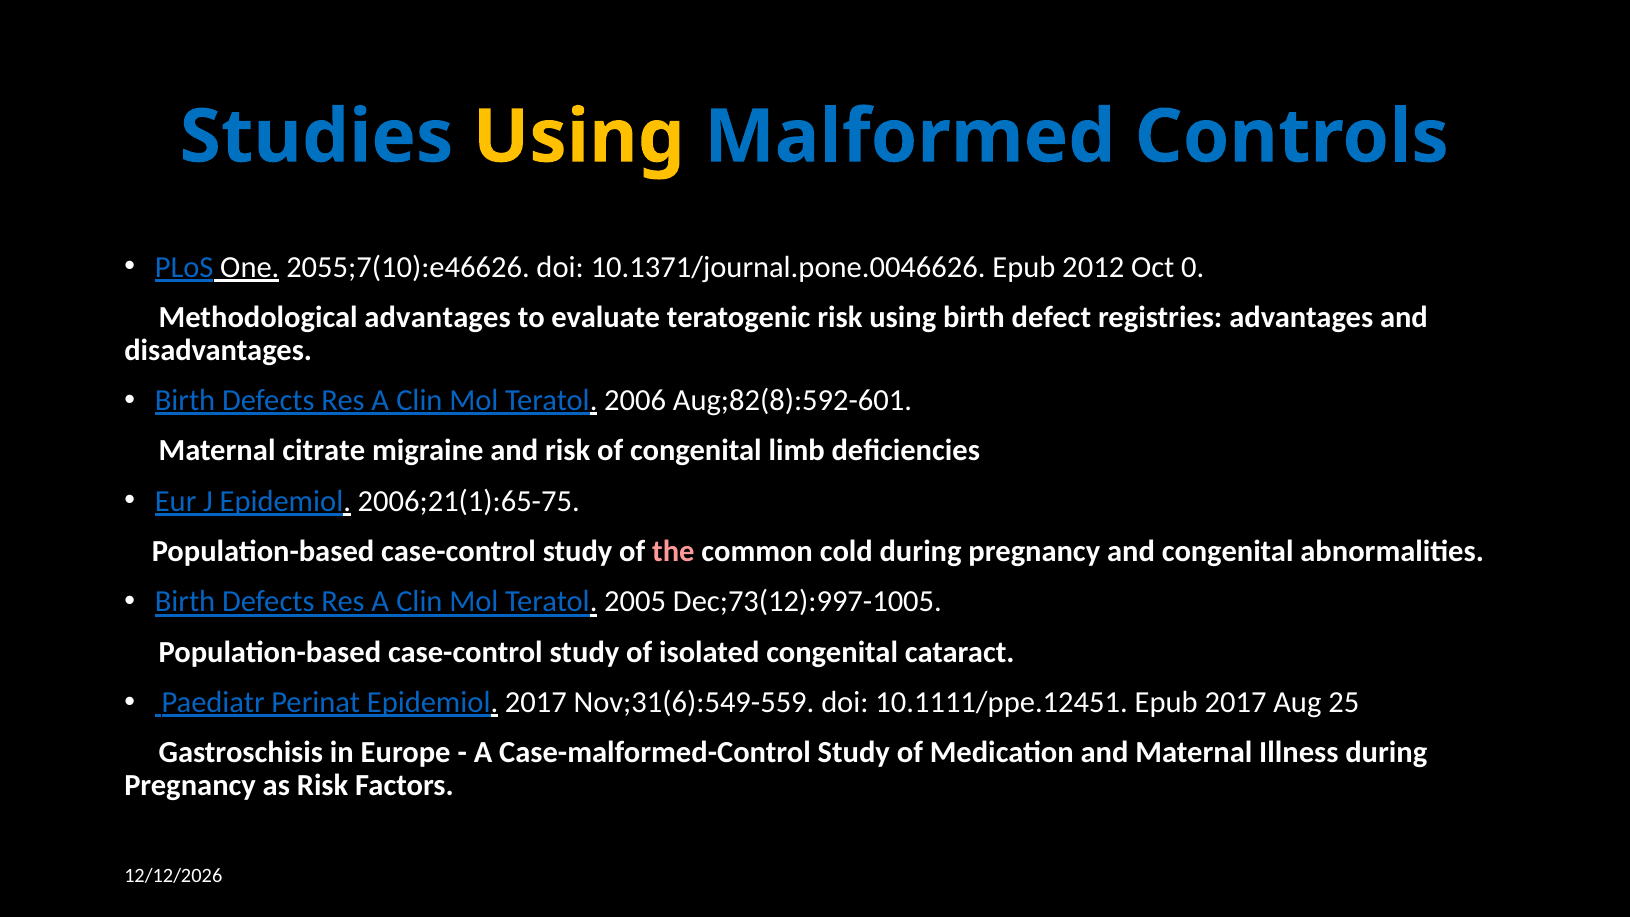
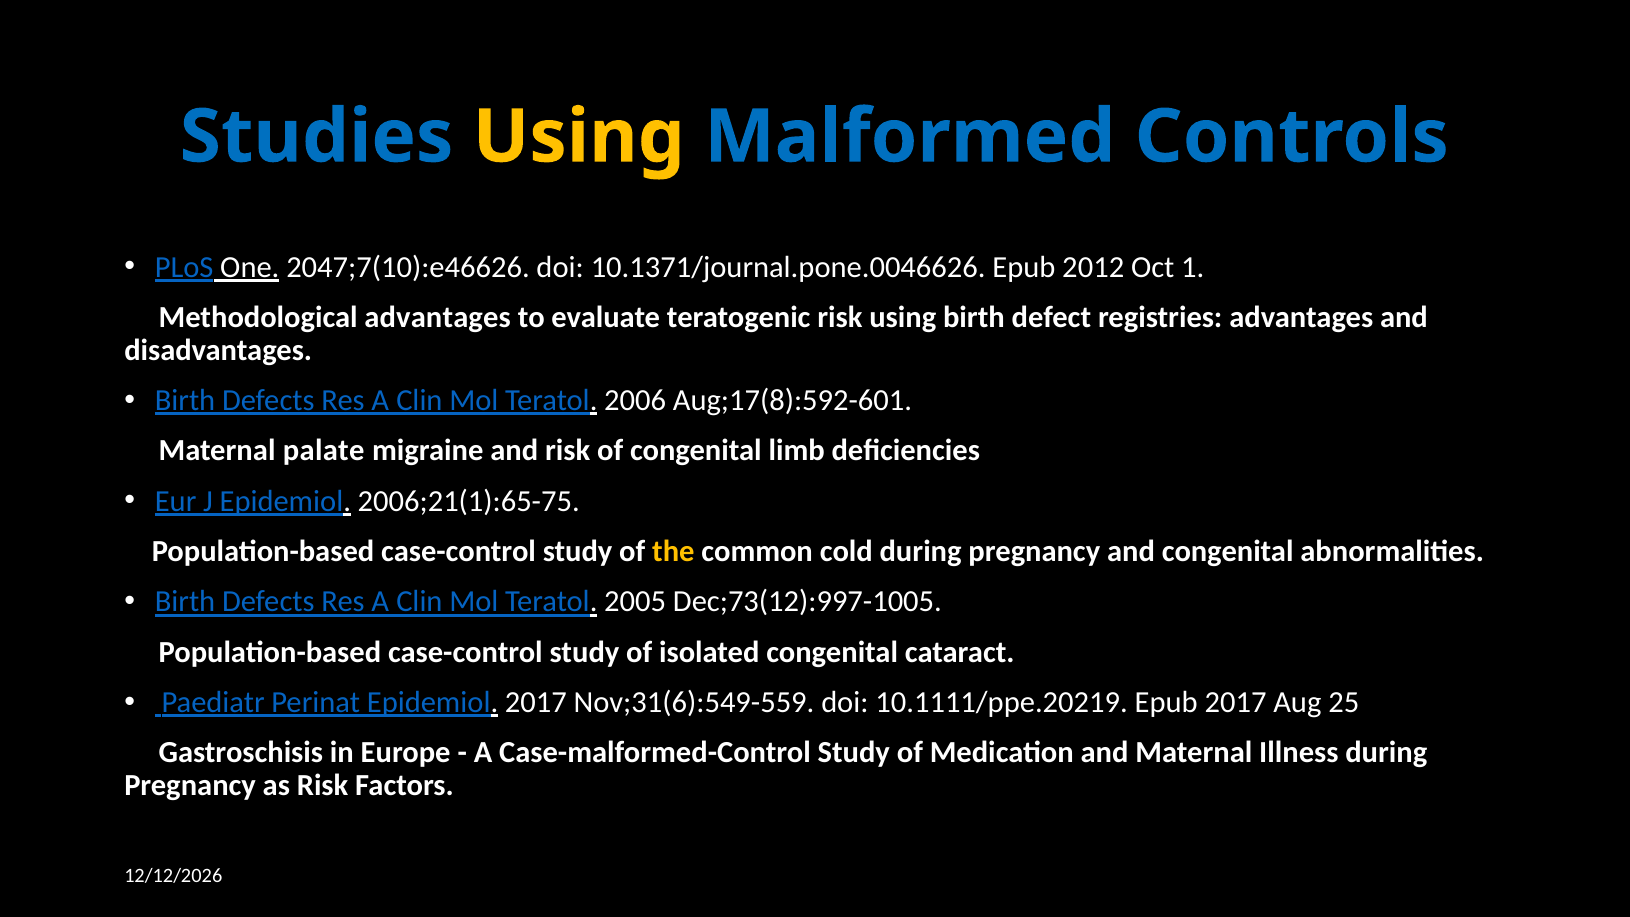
2055;7(10):e46626: 2055;7(10):e46626 -> 2047;7(10):e46626 (408, 267)
0: 0 -> 1 (1193, 267)
Aug;82(8):592-601: Aug;82(8):592-601 -> Aug;17(8):592-601 (793, 401)
citrate: citrate -> palate (324, 451)
the colour: pink -> yellow (673, 551)
10.1111/ppe.12451: 10.1111/ppe.12451 -> 10.1111/ppe.20219 (1002, 702)
